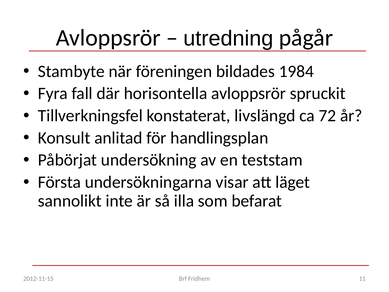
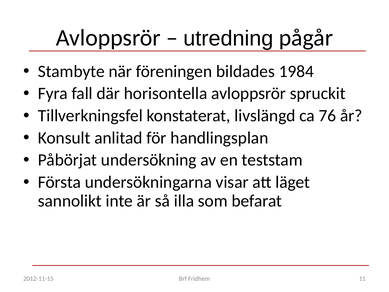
72: 72 -> 76 (327, 116)
